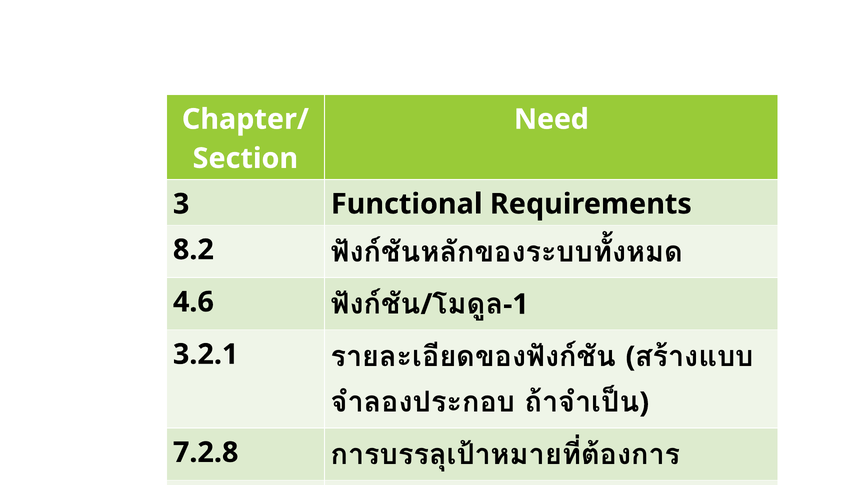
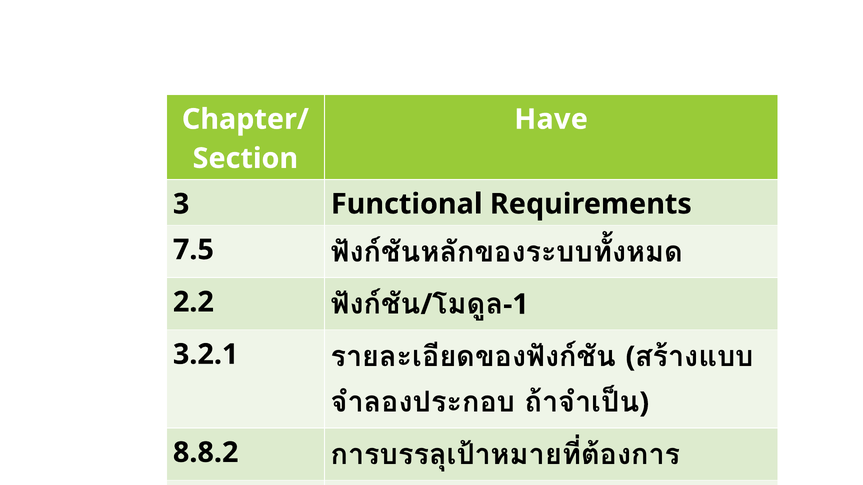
Need: Need -> Have (551, 119)
8.2: 8.2 -> 7.5 (193, 250)
4.6: 4.6 -> 2.2 (193, 302)
7.2.8: 7.2.8 -> 8.8.2 (206, 453)
